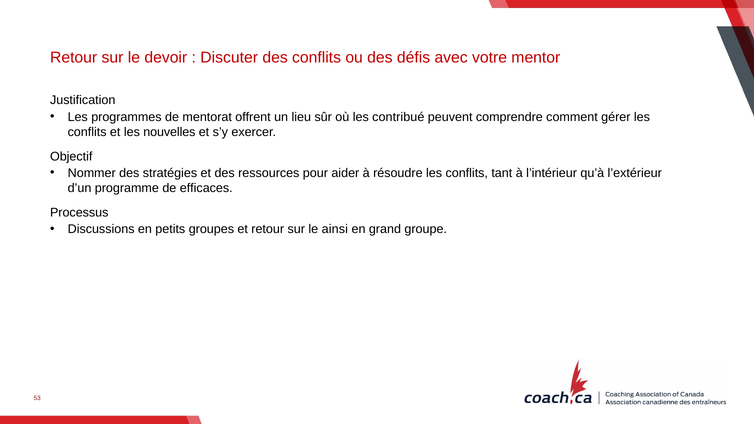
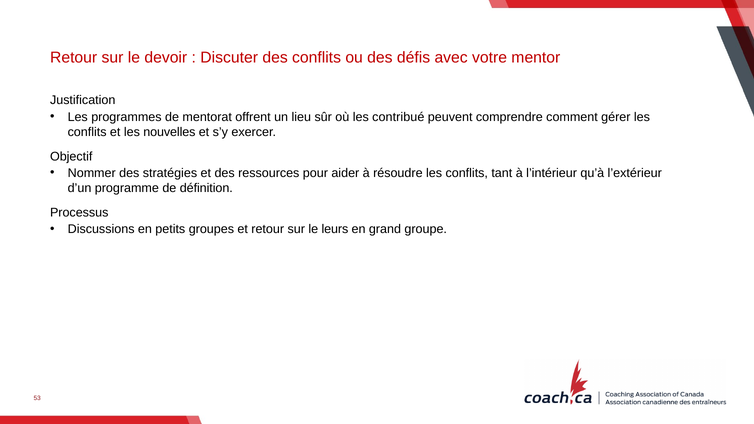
efficaces: efficaces -> définition (206, 188)
ainsi: ainsi -> leurs (335, 229)
